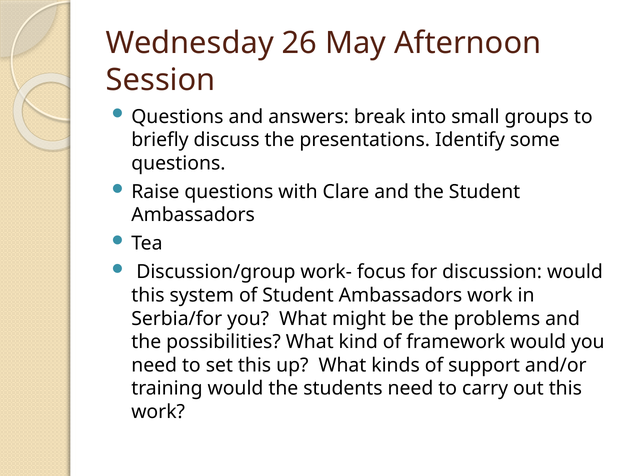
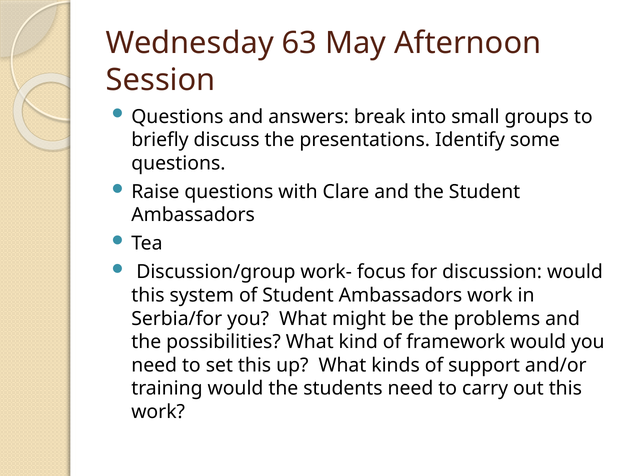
26: 26 -> 63 (299, 43)
